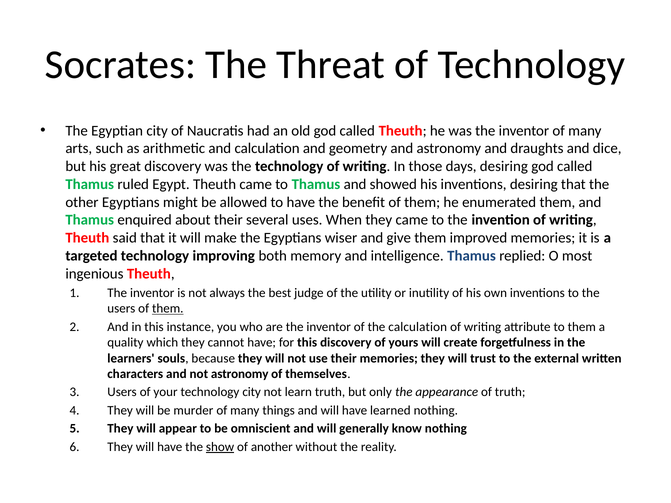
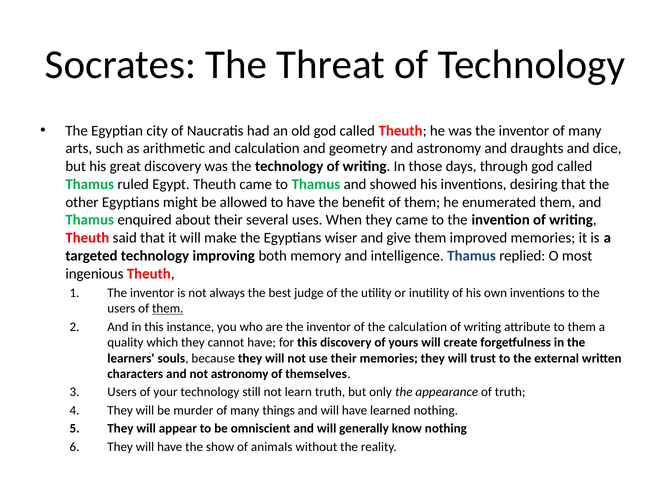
days desiring: desiring -> through (504, 167)
technology city: city -> still (252, 392)
show underline: present -> none (220, 447)
another: another -> animals (272, 447)
